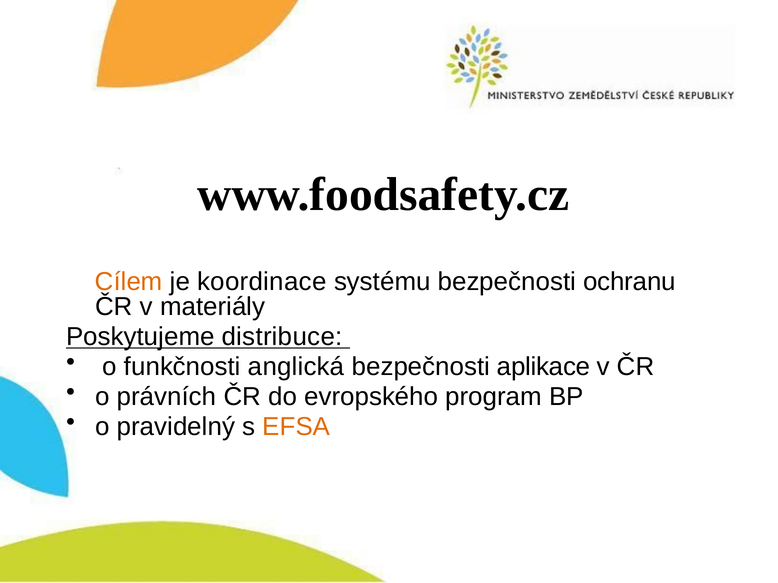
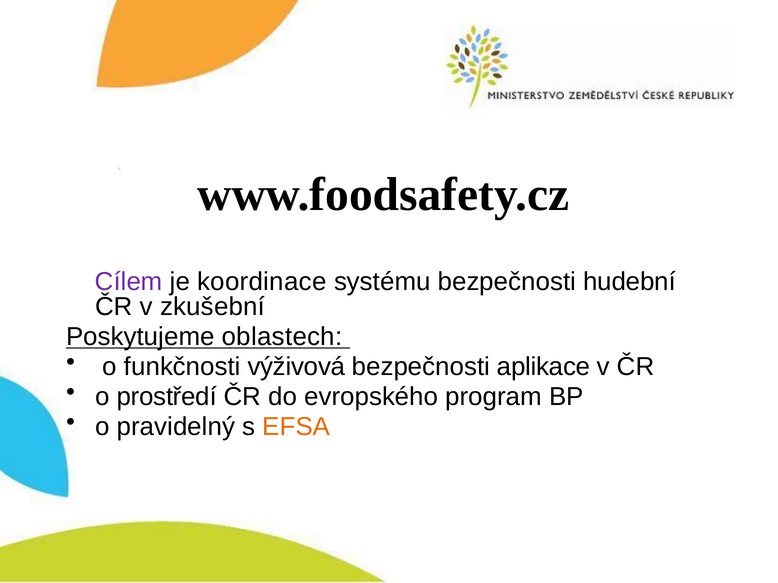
Cílem colour: orange -> purple (129, 282)
ochranu: ochranu -> hudební (629, 282)
materiály: materiály -> zkušební (213, 307)
distribuce: distribuce -> oblastech (282, 337)
anglická: anglická -> výživová (296, 367)
právních: právních -> prostředí (167, 397)
